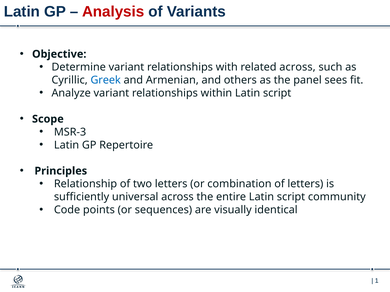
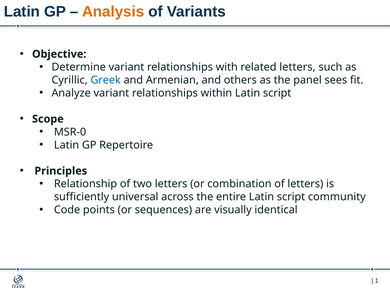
Analysis colour: red -> orange (113, 12)
related across: across -> letters (297, 67)
MSR-3: MSR-3 -> MSR-0 (70, 132)
